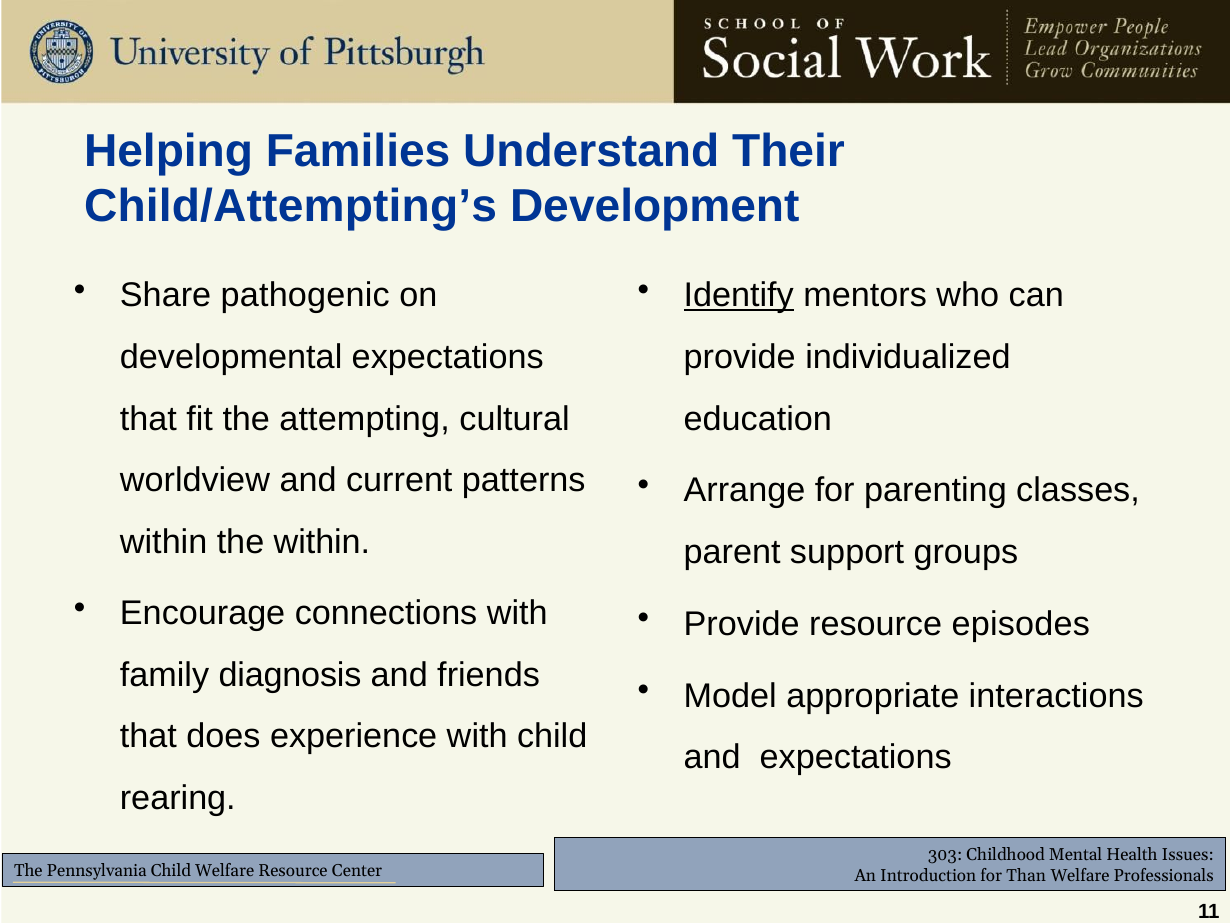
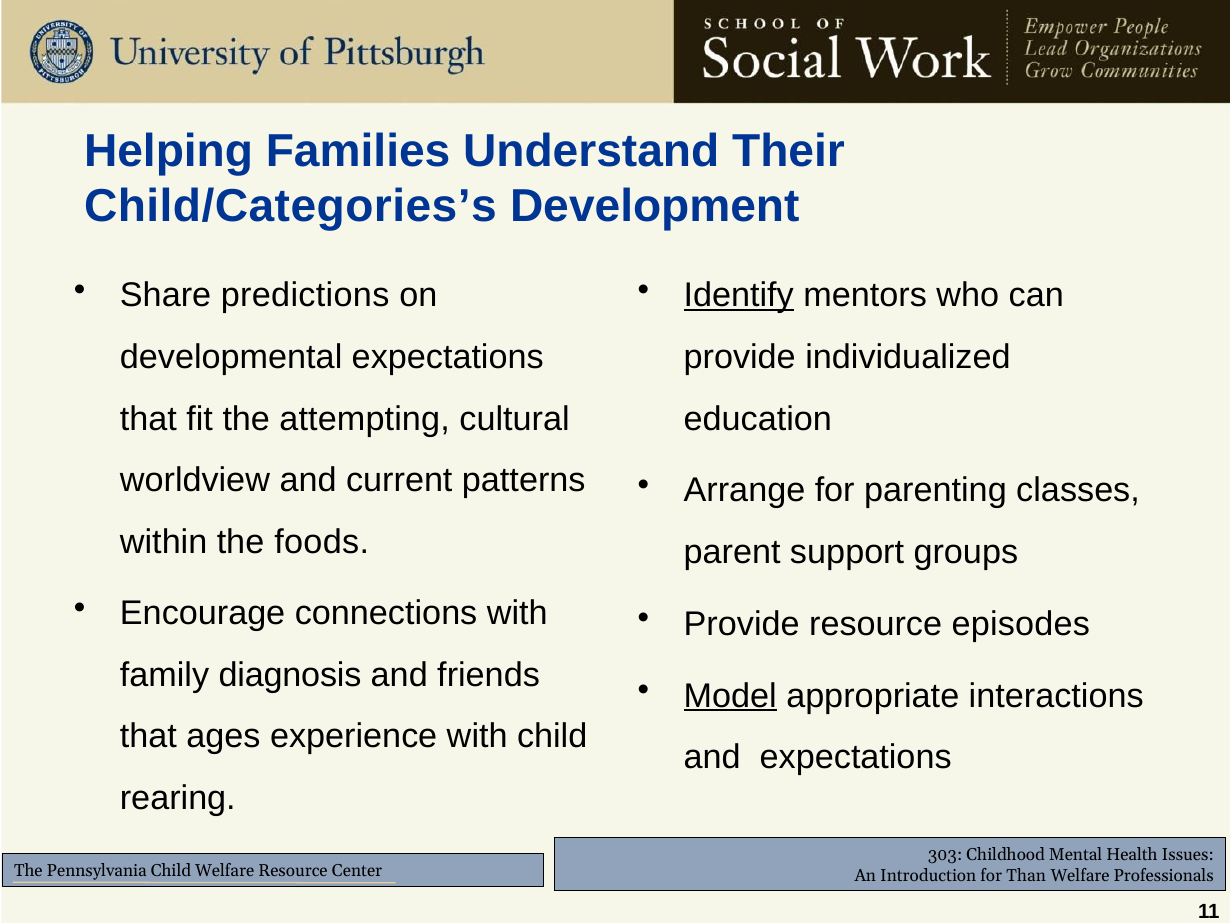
Child/Attempting’s: Child/Attempting’s -> Child/Categories’s (290, 206)
pathogenic: pathogenic -> predictions (305, 296)
the within: within -> foods (322, 542)
Model underline: none -> present (730, 695)
does: does -> ages (223, 736)
